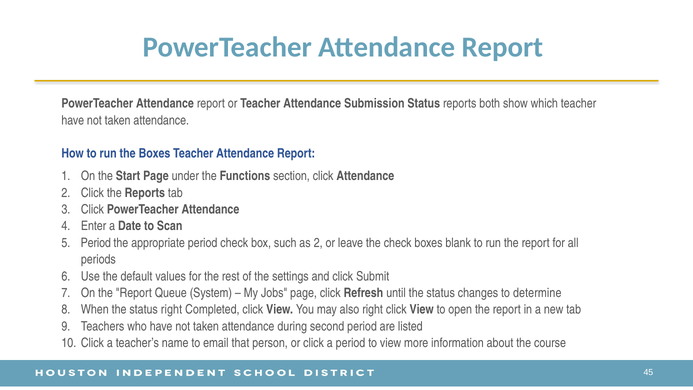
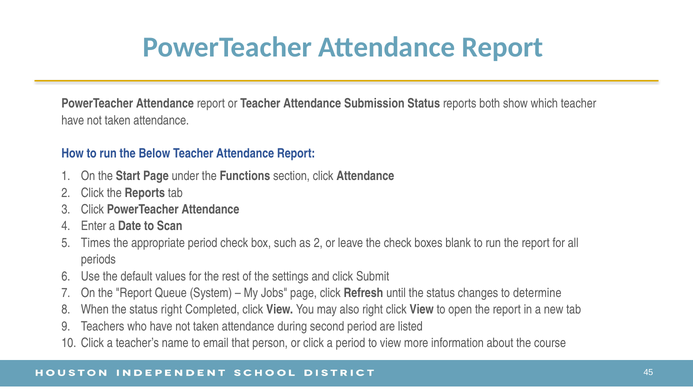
the Boxes: Boxes -> Below (154, 154)
Period: Period -> Times (96, 243)
